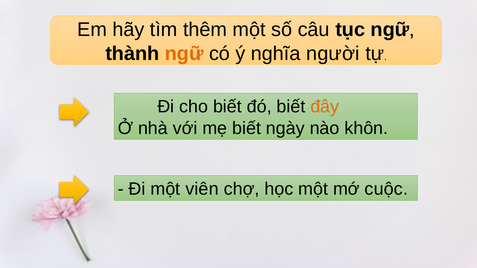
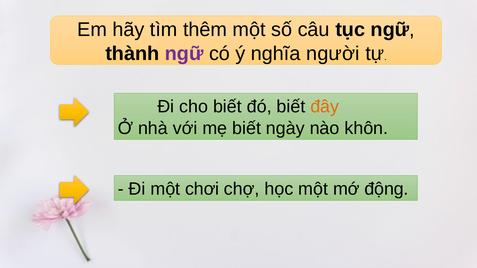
ngữ colour: orange -> purple (184, 54)
viên: viên -> chơi (202, 189)
cuộc: cuộc -> động (387, 189)
